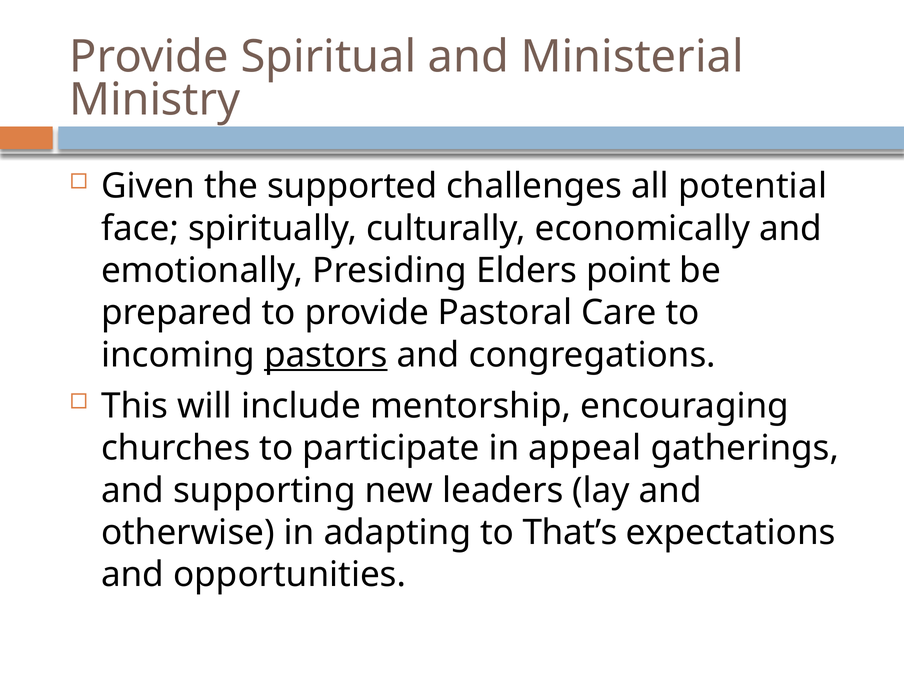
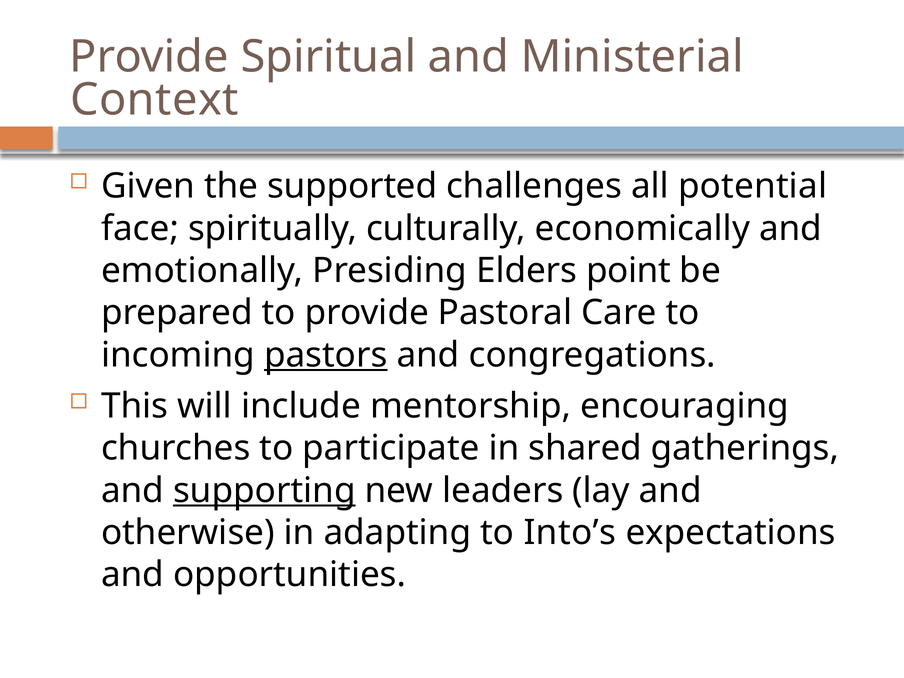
Ministry: Ministry -> Context (154, 100)
appeal: appeal -> shared (585, 448)
supporting underline: none -> present (264, 490)
That’s: That’s -> Into’s (570, 533)
